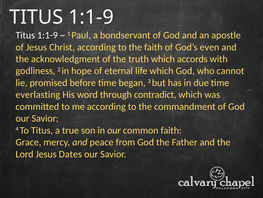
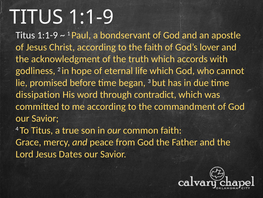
even: even -> lover (210, 47)
everlasting: everlasting -> dissipation (38, 94)
